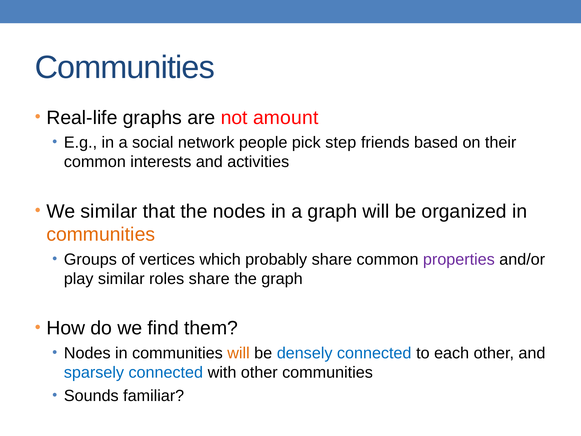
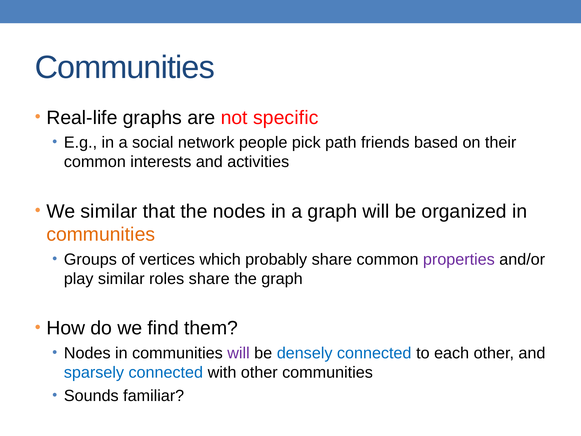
amount: amount -> specific (286, 118)
step: step -> path (341, 143)
will colour: orange -> purple (239, 353)
